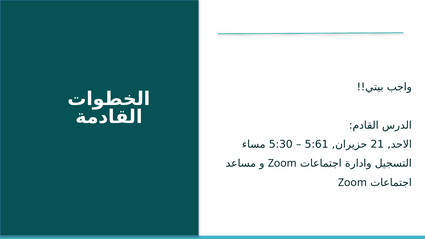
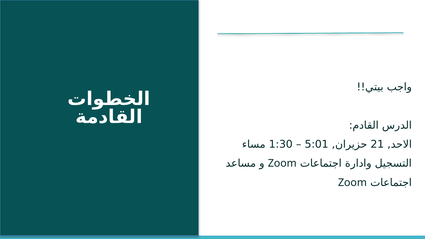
5:30: 5:30 -> 1:30 (281, 144)
5:61: 5:61 -> 5:01 (317, 144)
